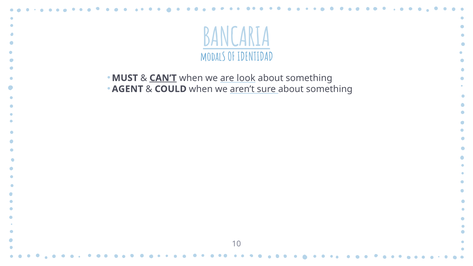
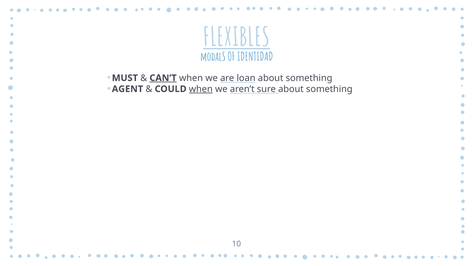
BANCARIA: BANCARIA -> FLEXIBLES (236, 38)
look: look -> loan (246, 78)
when underline: none -> present (201, 89)
